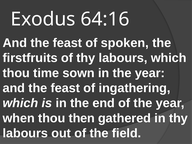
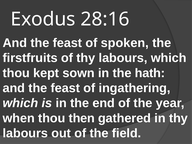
64:16: 64:16 -> 28:16 (105, 19)
time: time -> kept (46, 73)
in the year: year -> hath (150, 73)
